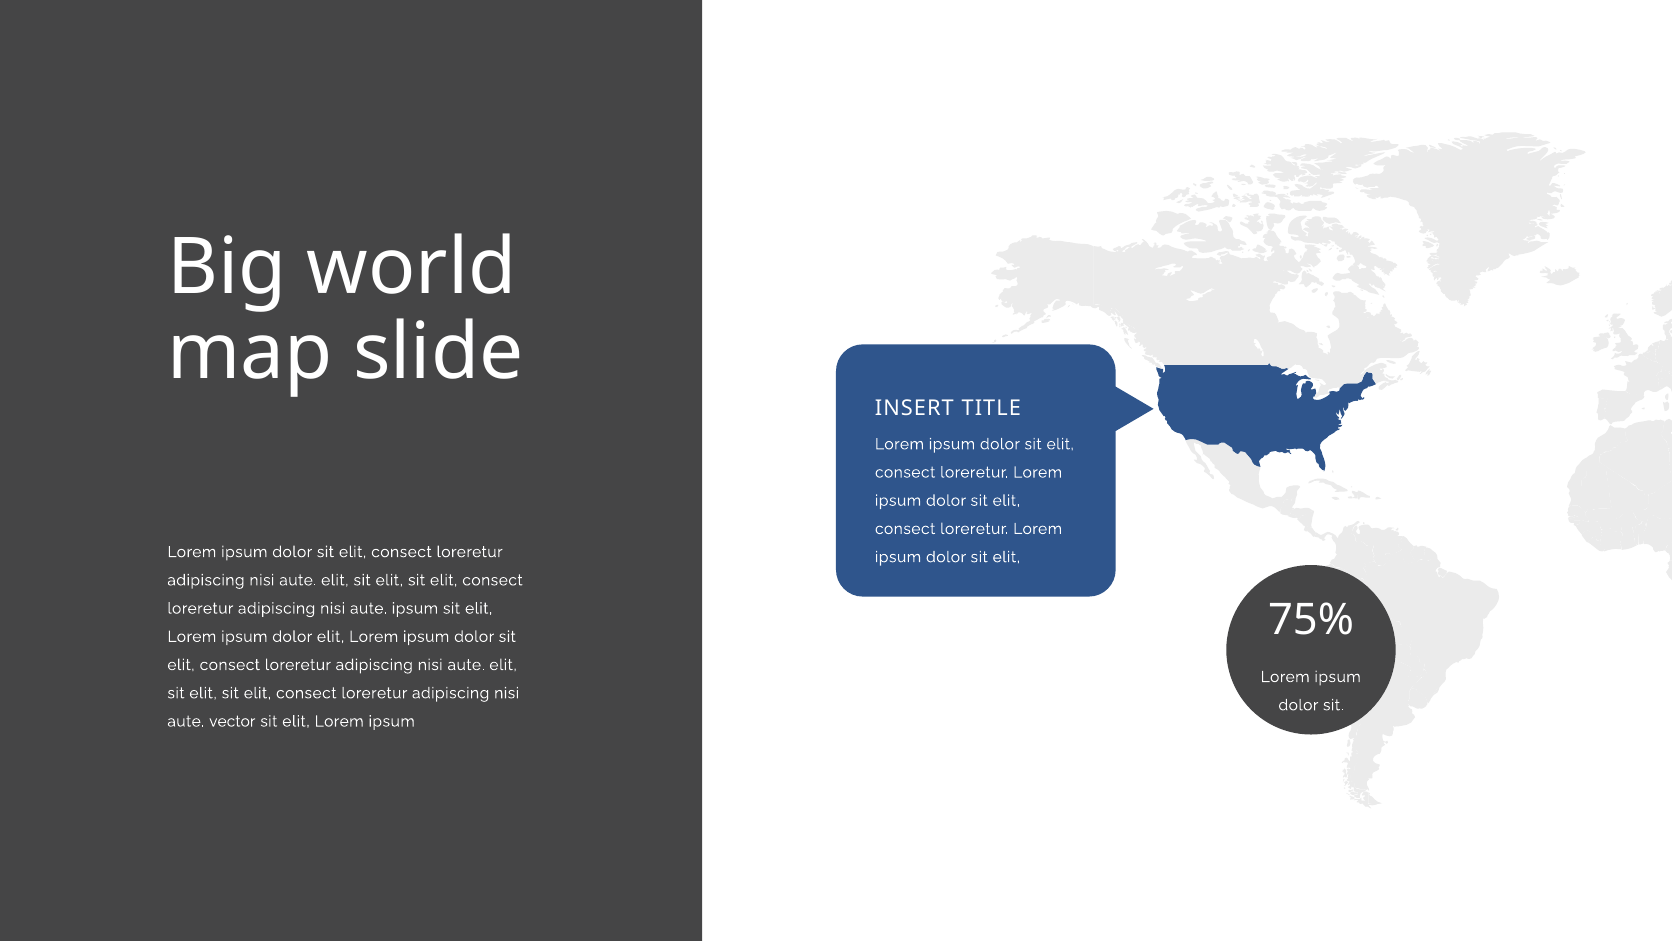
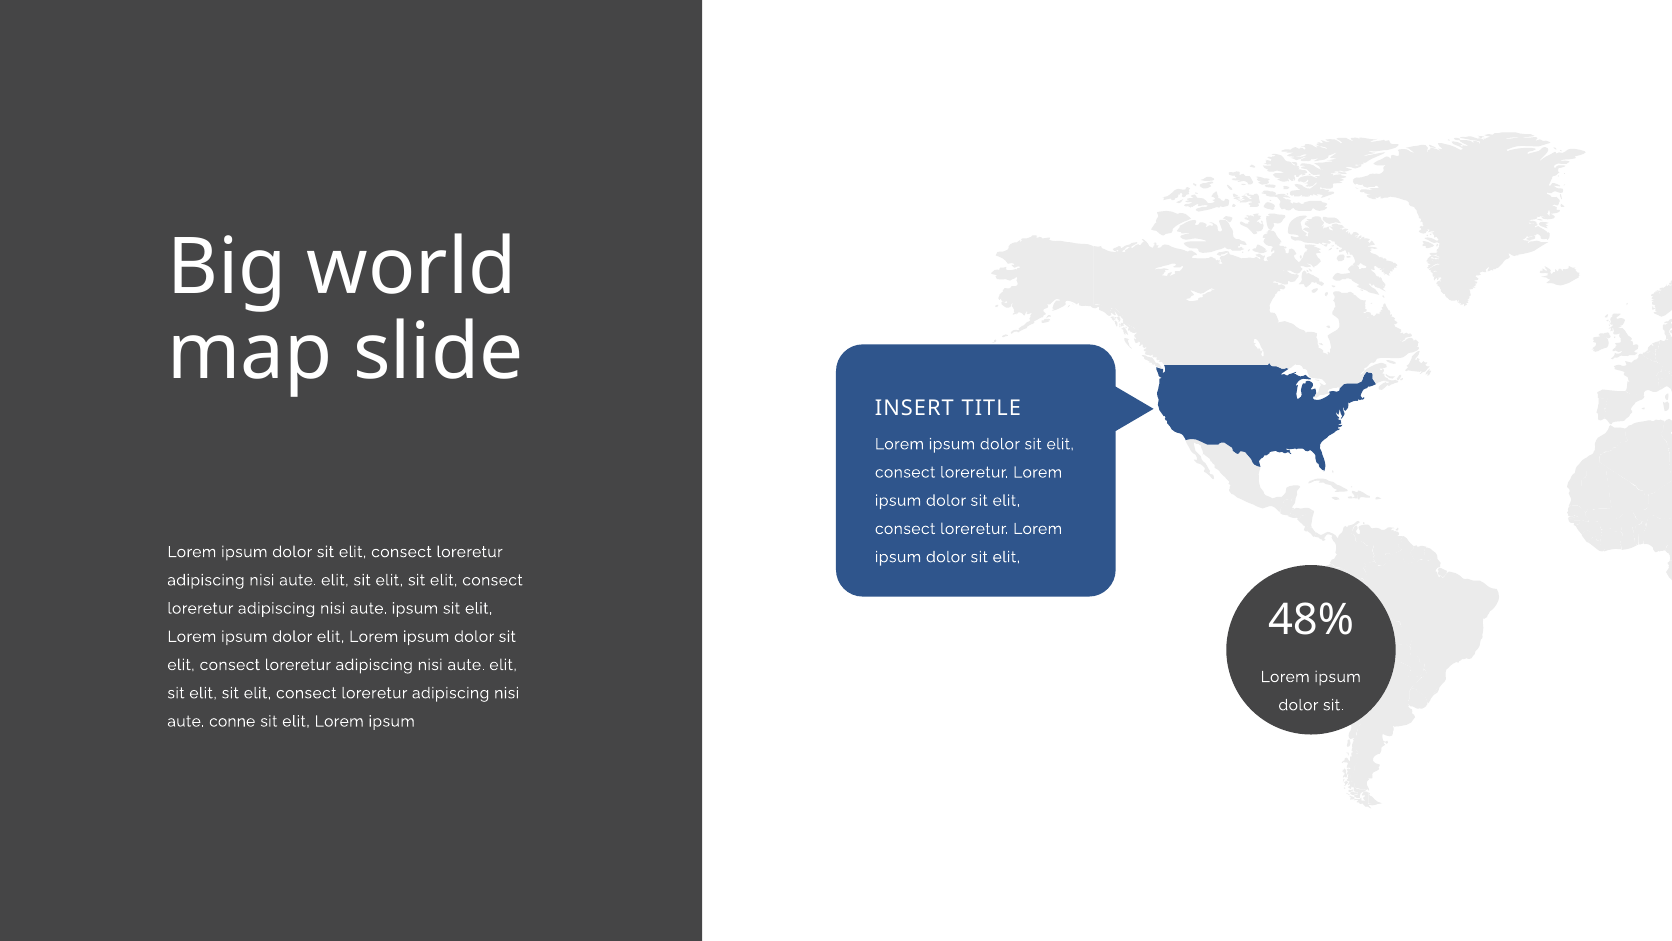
75%: 75% -> 48% (1311, 620)
vector: vector -> conne (232, 721)
